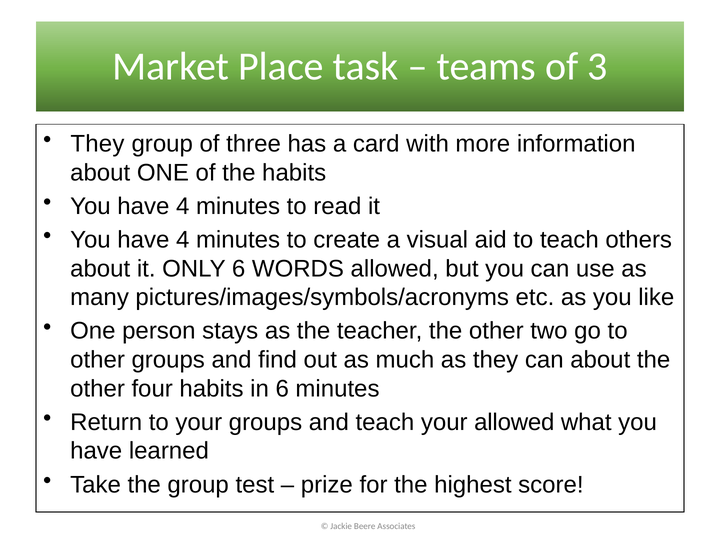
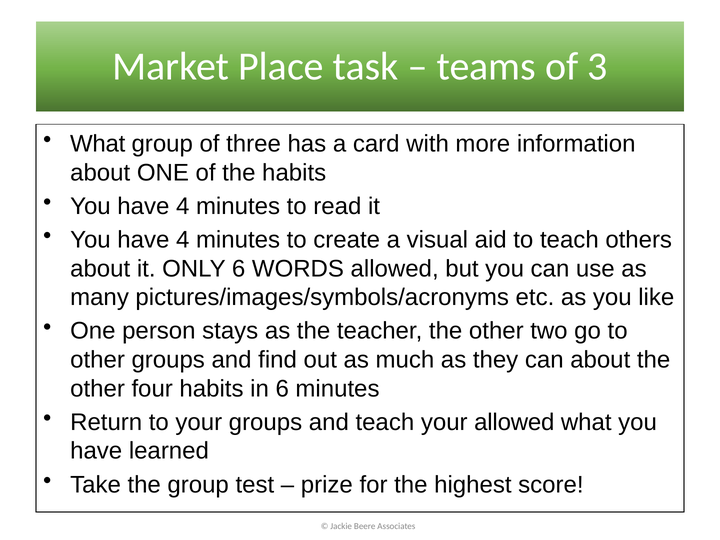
They: They -> What (98, 144)
